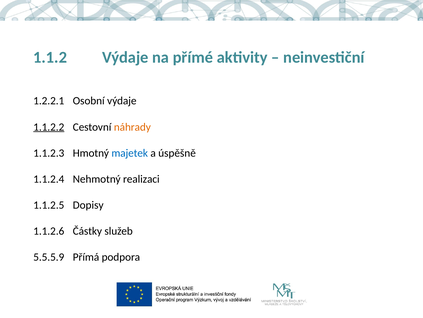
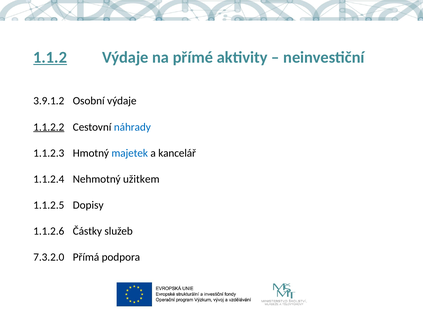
1.1.2 underline: none -> present (50, 57)
1.2.2.1: 1.2.2.1 -> 3.9.1.2 (49, 101)
náhrady colour: orange -> blue (132, 127)
úspěšně: úspěšně -> kancelář (177, 153)
realizaci: realizaci -> užitkem (141, 179)
5.5.5.9: 5.5.5.9 -> 7.3.2.0 (49, 257)
